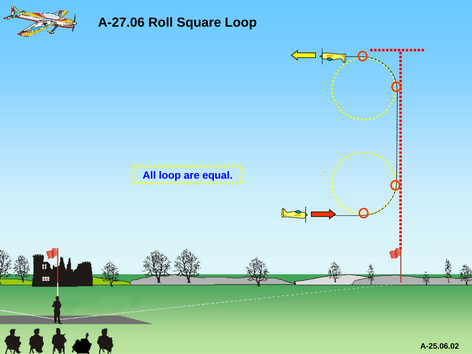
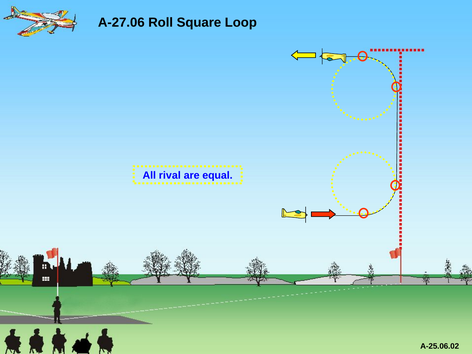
All loop: loop -> rival (170, 176)
